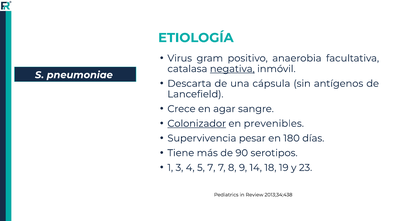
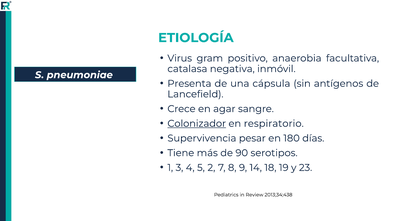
negativa underline: present -> none (232, 69)
Descarta: Descarta -> Presenta (189, 84)
prevenibles: prevenibles -> respiratorio (274, 124)
5 7: 7 -> 2 (211, 168)
